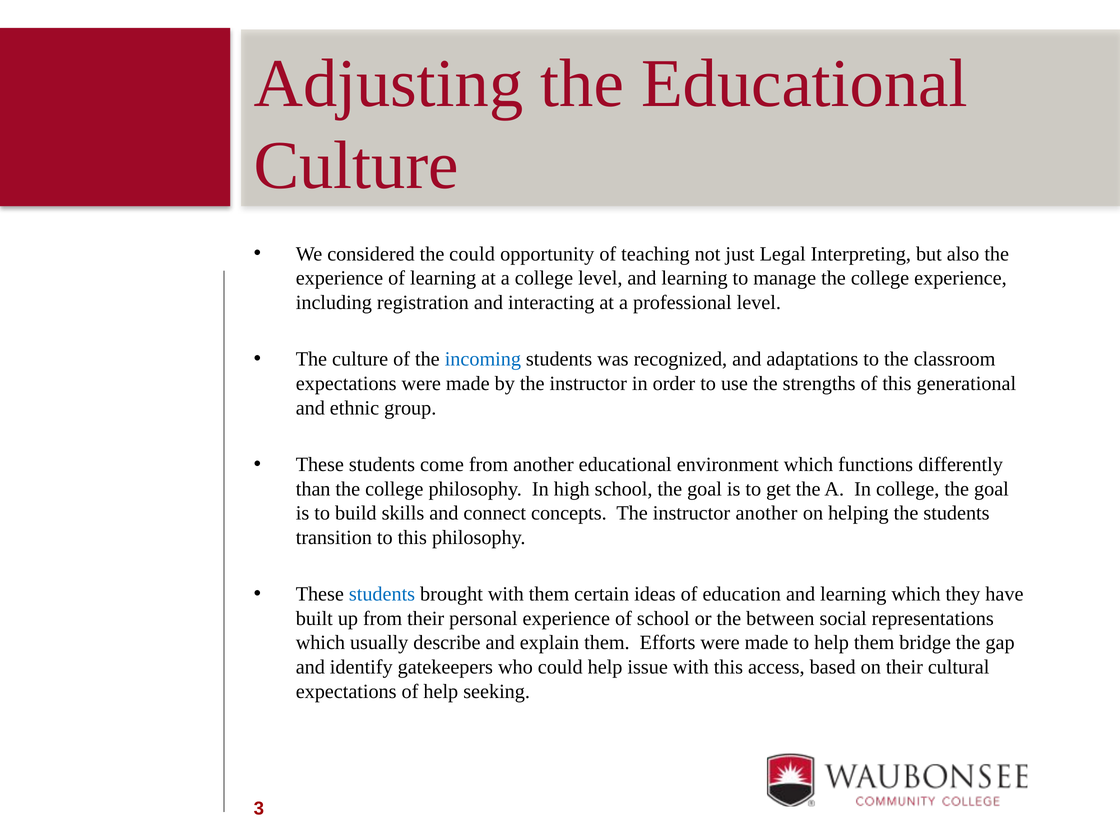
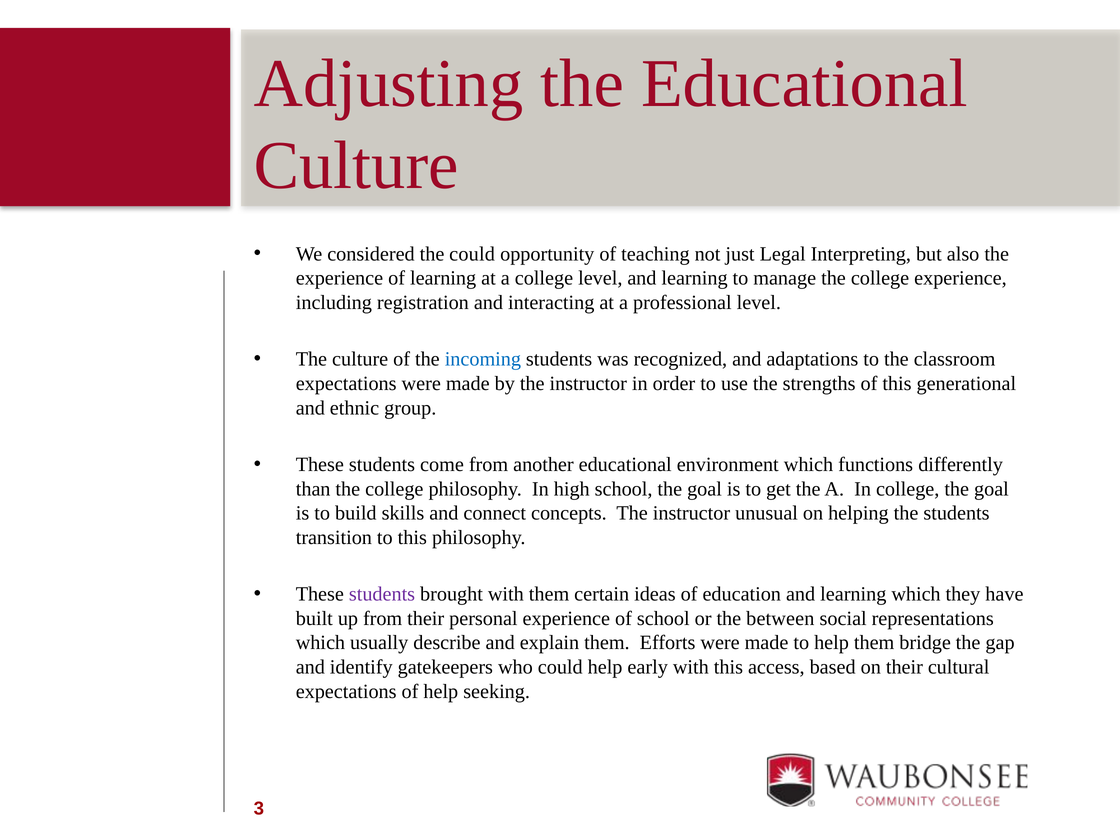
instructor another: another -> unusual (767, 513)
students colour: blue -> purple (382, 594)
issue: issue -> early (648, 667)
